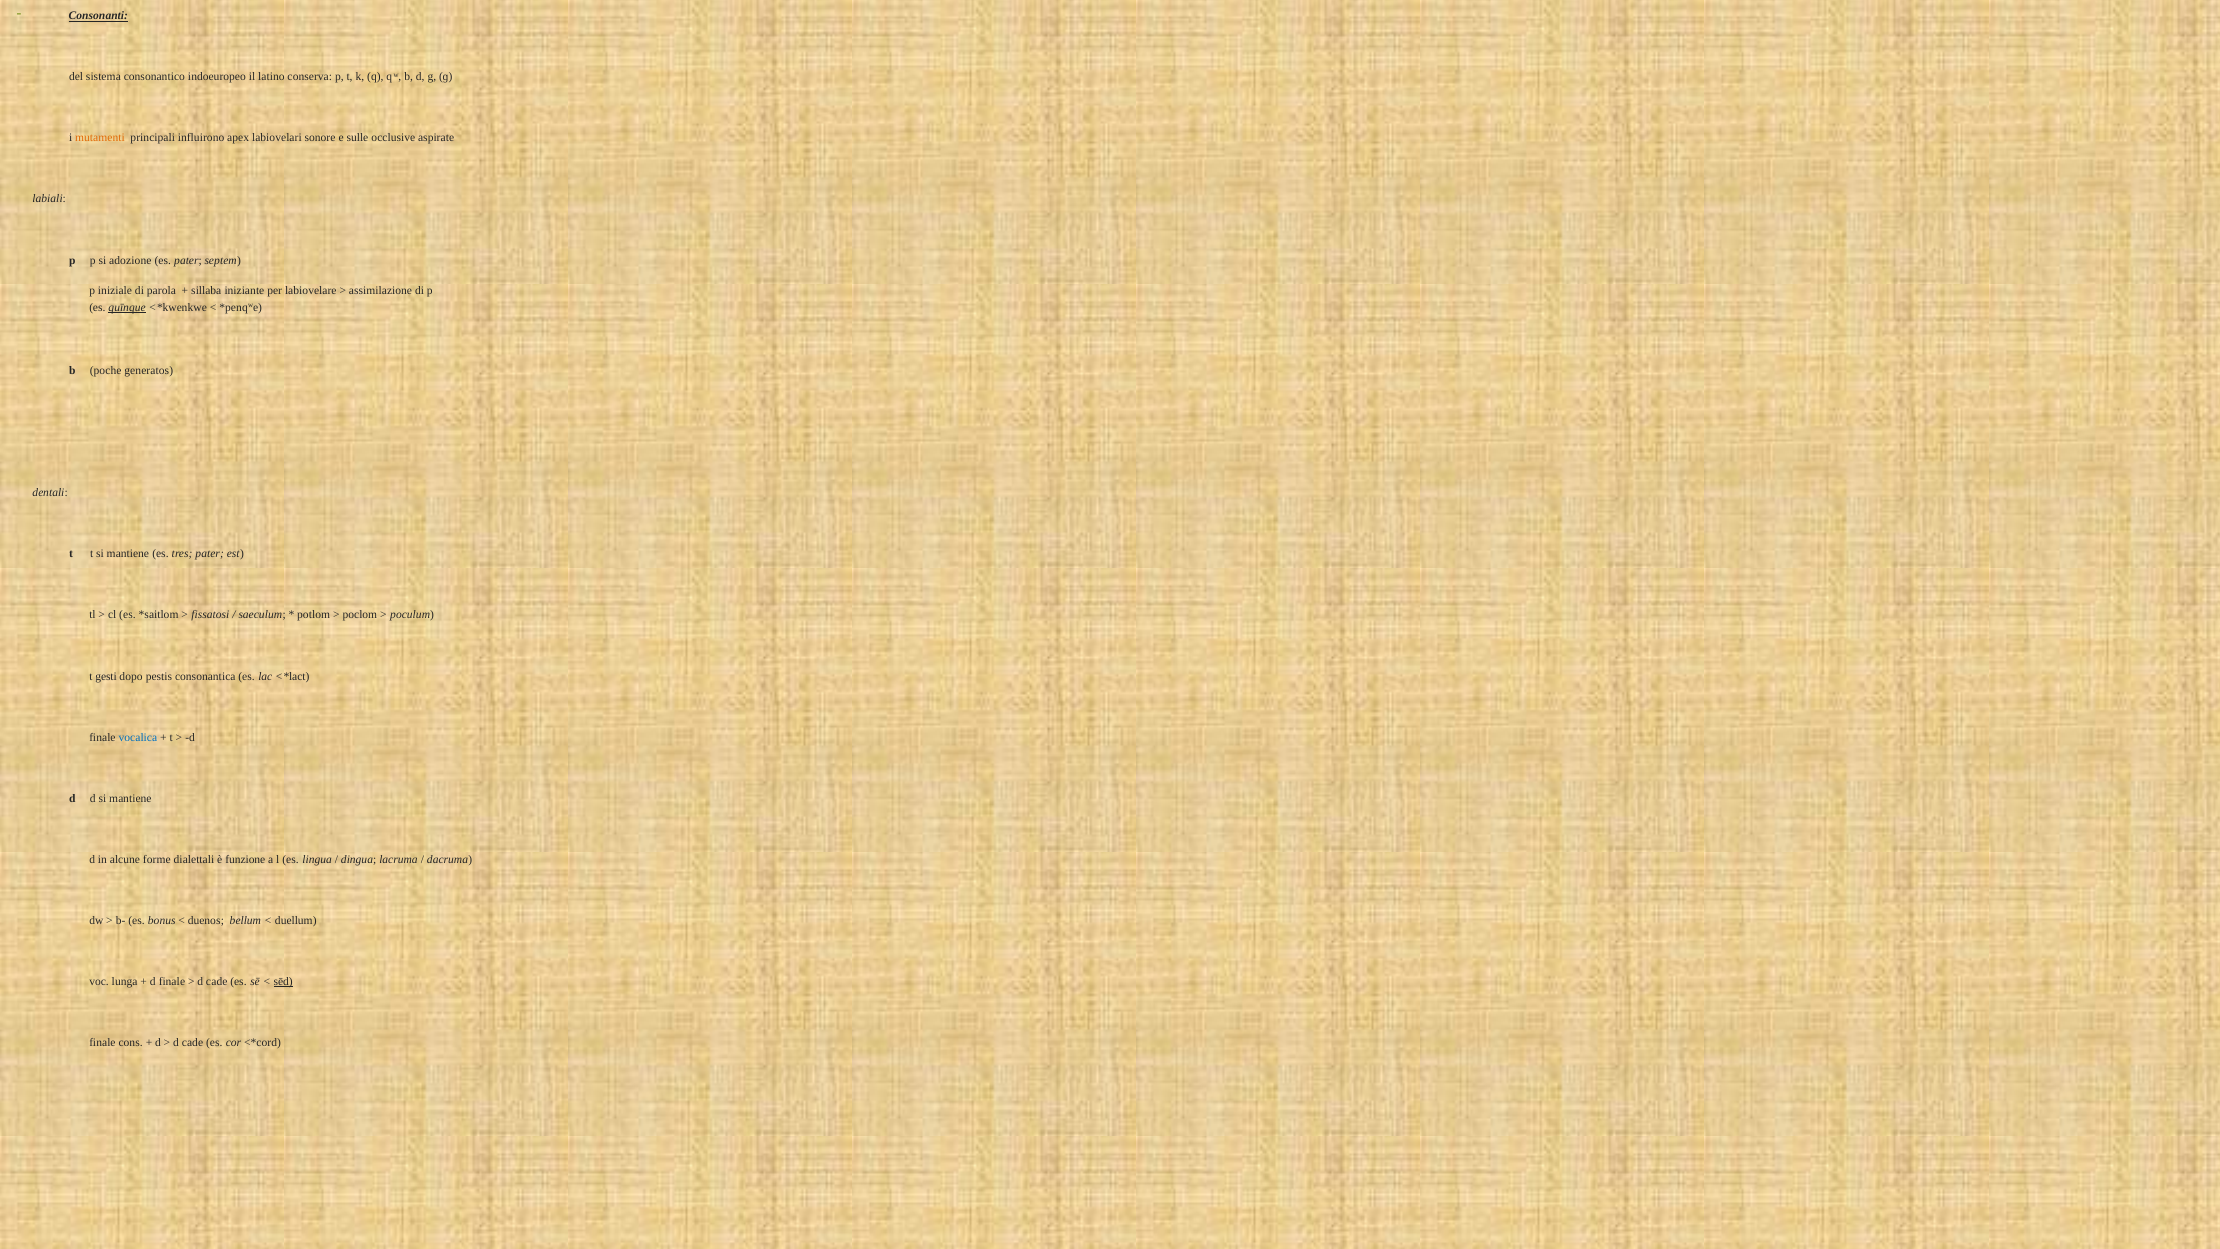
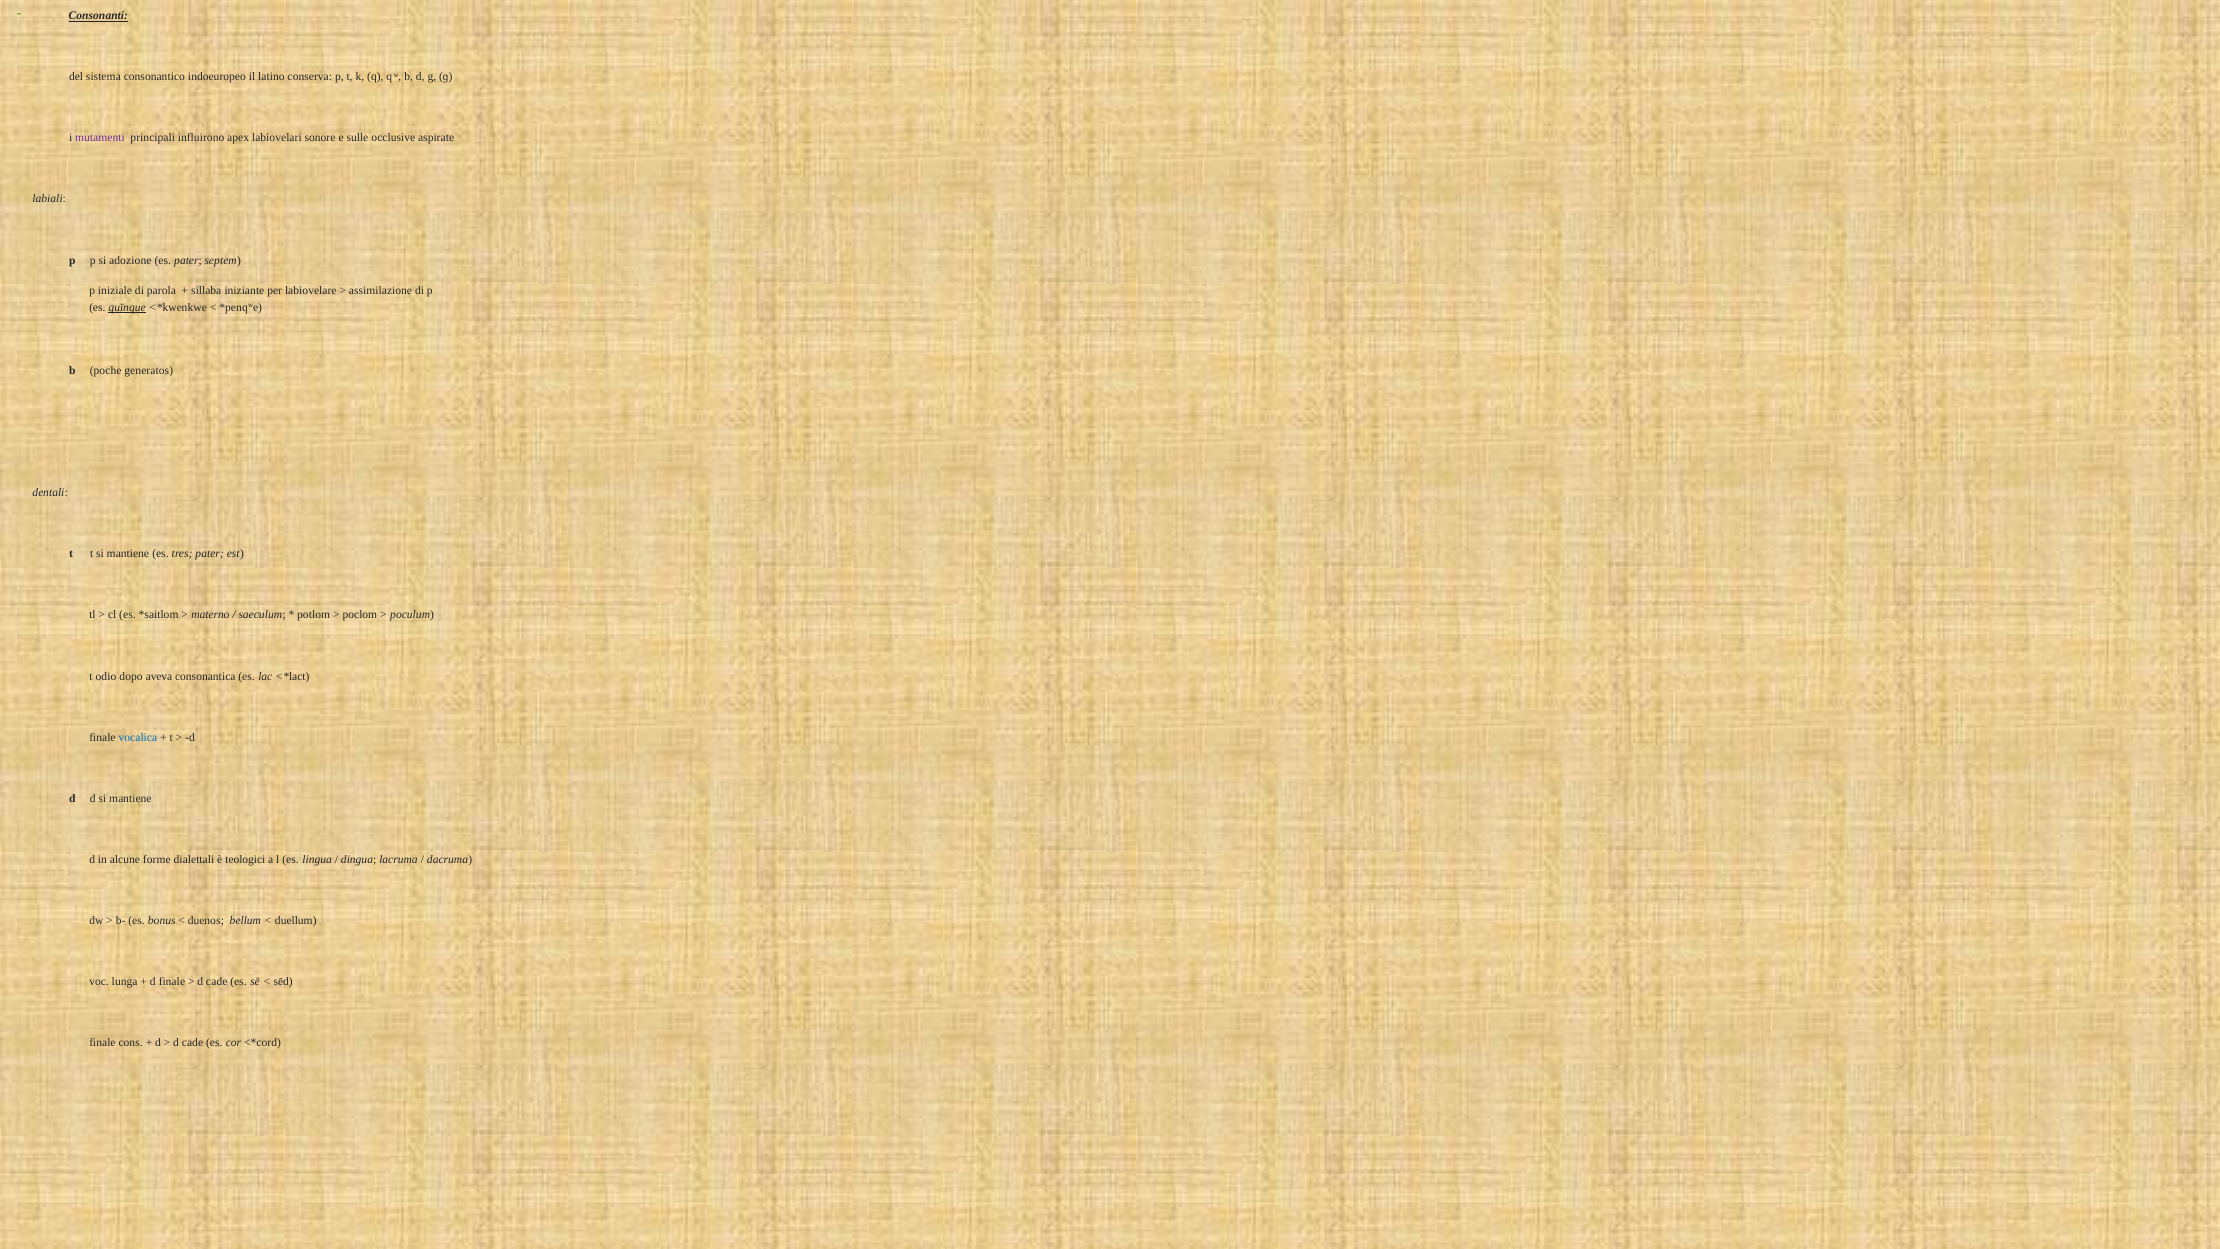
mutamenti colour: orange -> purple (100, 138)
fissatosi: fissatosi -> materno (210, 615)
gesti: gesti -> odio (106, 676)
pestis: pestis -> aveva (159, 676)
funzione: funzione -> teologici (245, 859)
sēd underline: present -> none (283, 981)
